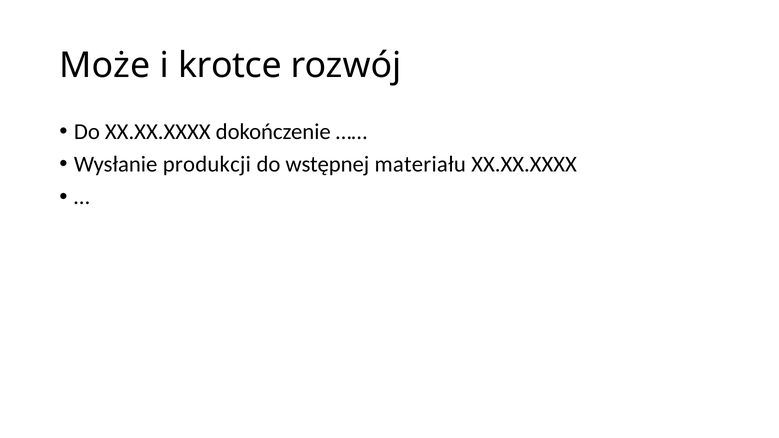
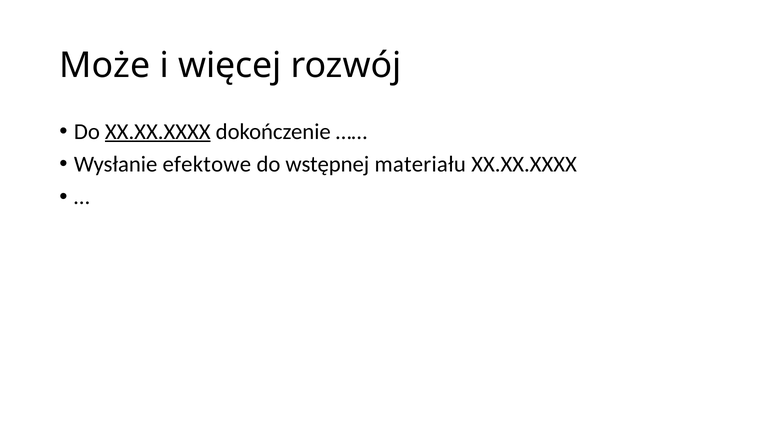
krotce: krotce -> więcej (230, 65)
XX.XX.XXXX underline: none -> present (158, 132)
produkcji: produkcji -> efektowe (207, 164)
